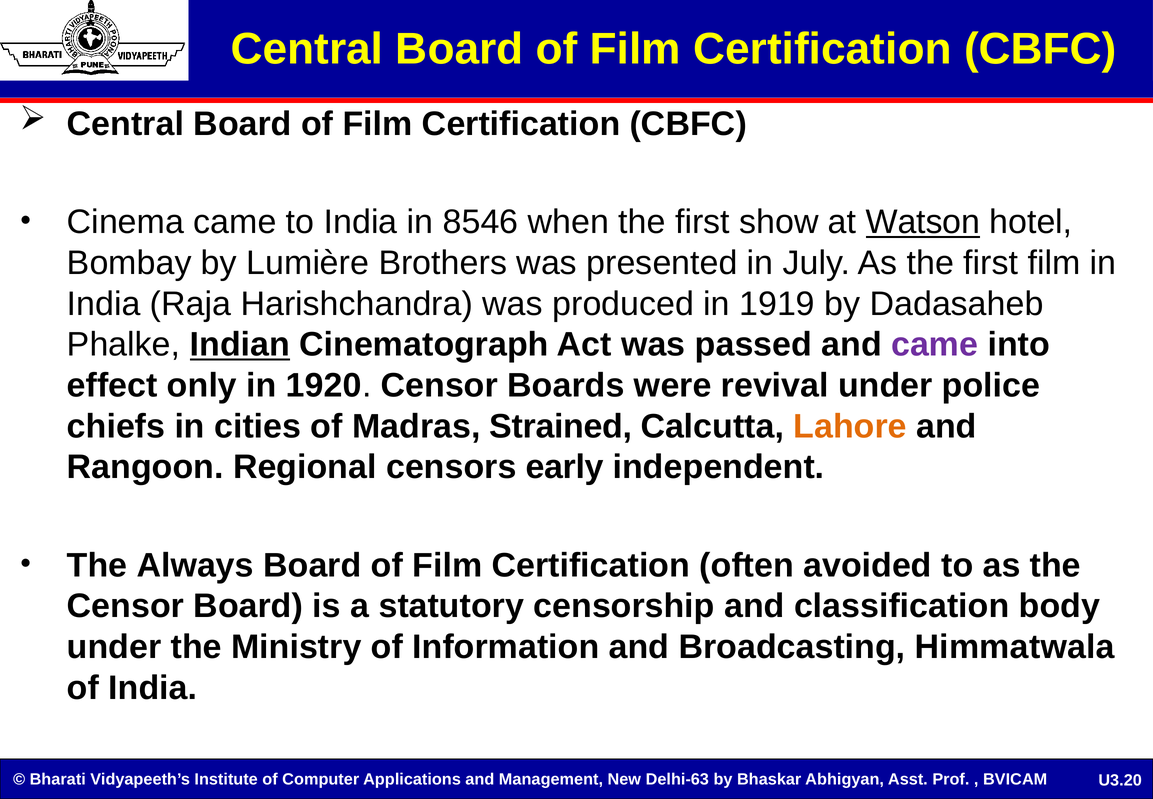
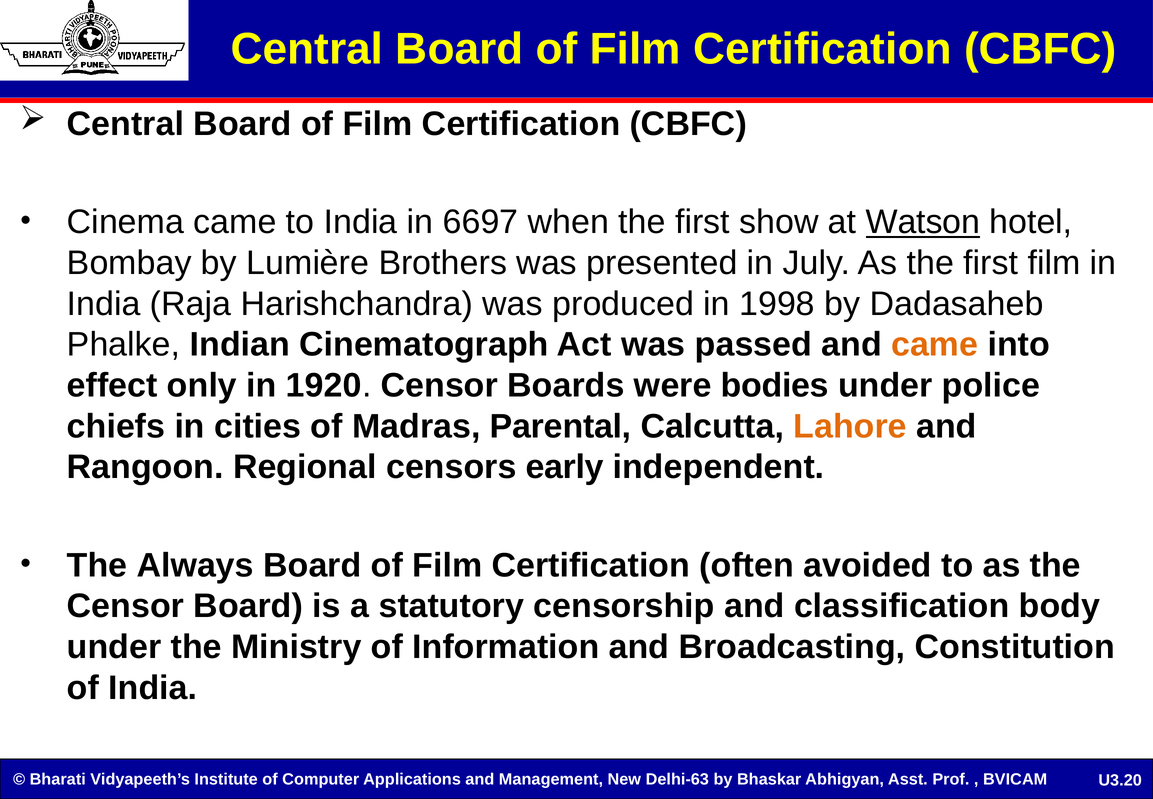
8546: 8546 -> 6697 (480, 222)
1919: 1919 -> 1998 (777, 304)
Indian underline: present -> none (240, 344)
came colour: purple -> orange (935, 344)
revival: revival -> bodies (775, 385)
Strained: Strained -> Parental (561, 426)
Himmatwala: Himmatwala -> Constitution (1015, 646)
